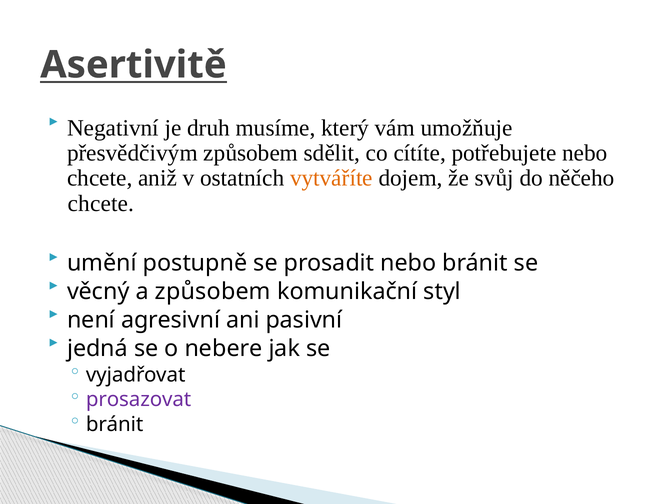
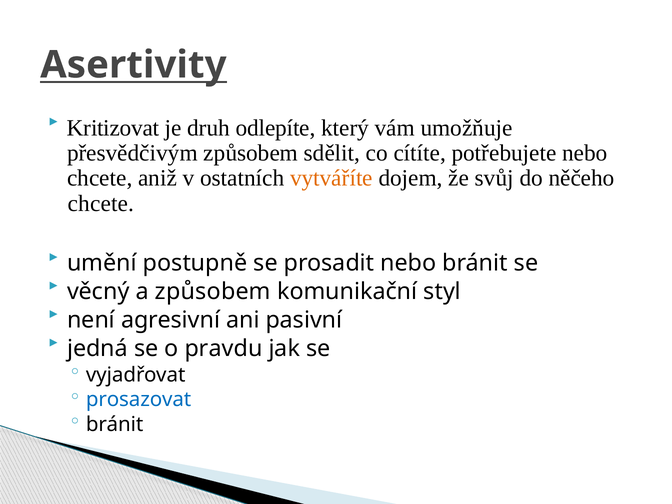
Asertivitě: Asertivitě -> Asertivity (133, 65)
Negativní: Negativní -> Kritizovat (113, 128)
musíme: musíme -> odlepíte (276, 128)
nebere: nebere -> pravdu (224, 349)
prosazovat colour: purple -> blue (139, 400)
